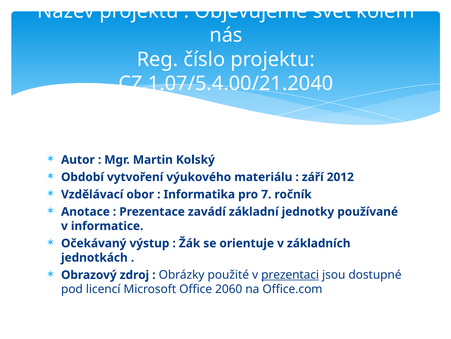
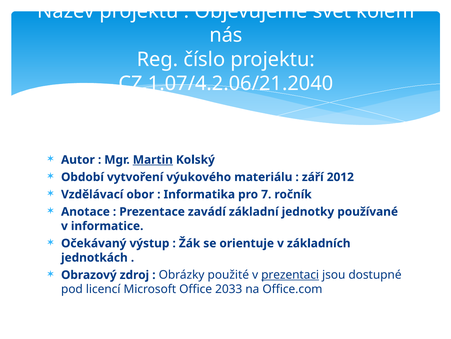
CZ.1.07/5.4.00/21.2040: CZ.1.07/5.4.00/21.2040 -> CZ.1.07/4.2.06/21.2040 (226, 83)
Martin underline: none -> present (153, 159)
2060: 2060 -> 2033 (229, 289)
